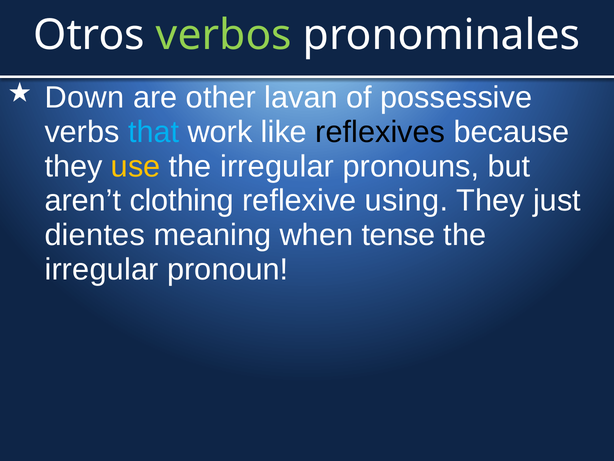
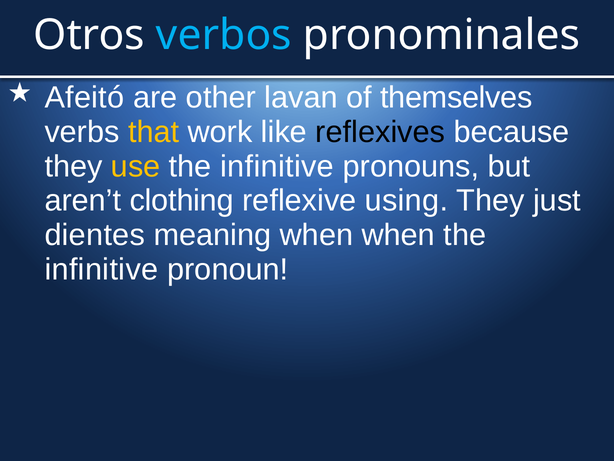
verbos colour: light green -> light blue (224, 35)
Down: Down -> Afeitó (84, 98)
possessive: possessive -> themselves (456, 98)
that colour: light blue -> yellow (154, 132)
irregular: irregular -> infinitive (277, 166)
when tense: tense -> when (398, 235)
irregular: irregular -> infinitive (101, 269)
